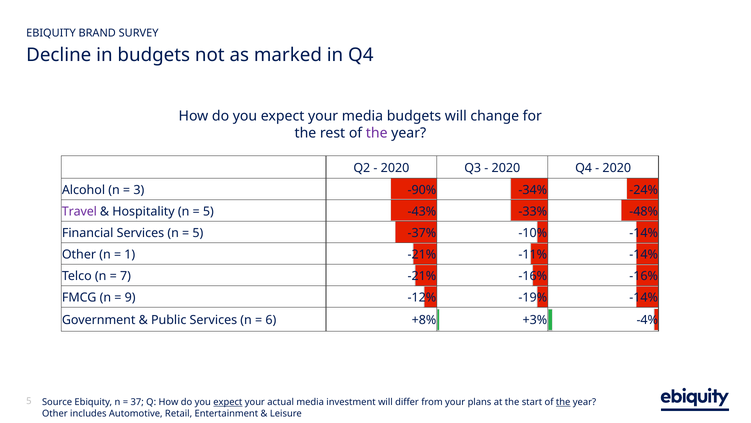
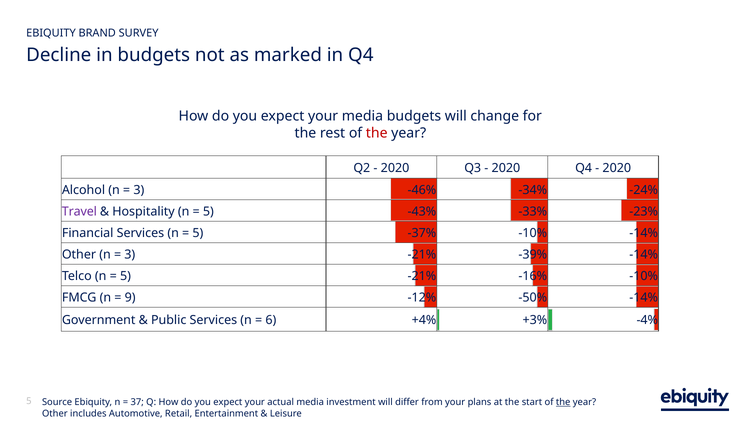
the colour: purple -> red (377, 133)
-90%: -90% -> -46% (422, 190)
-48%: -48% -> -23% (644, 211)
1: 1 -> 3 (130, 254)
-11%: -11% -> -39% (533, 254)
7: 7 -> 5 (126, 276)
-16% -16%: -16% -> -10% (644, 276)
-19%: -19% -> -50% (533, 297)
+8%: +8% -> +4% (424, 320)
expect underline: present -> none (228, 402)
